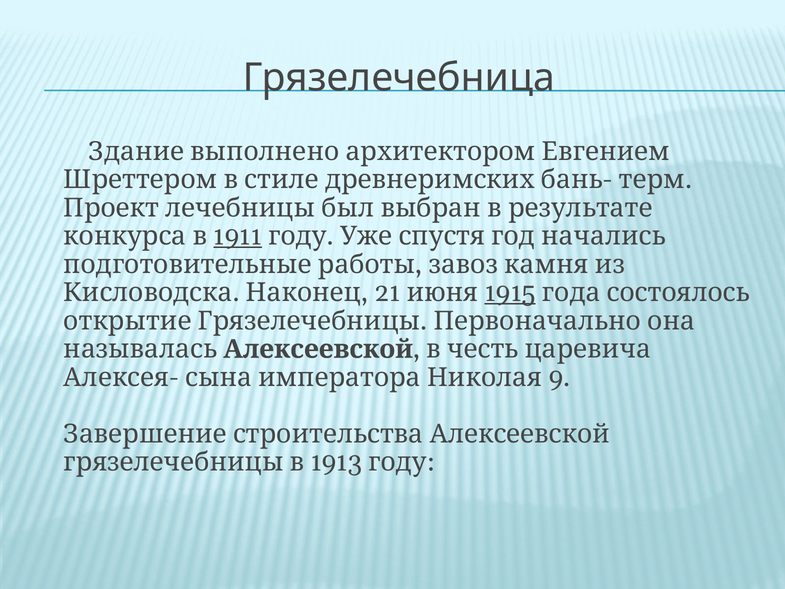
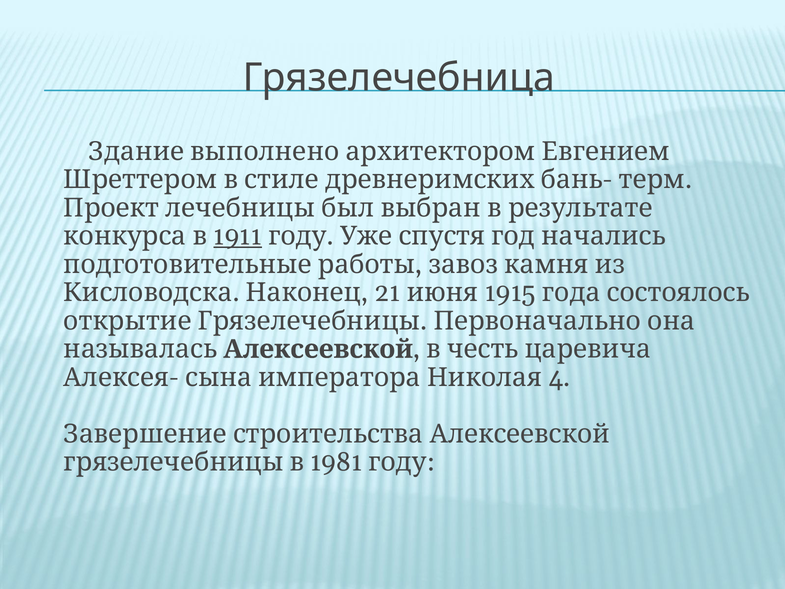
1915 underline: present -> none (510, 293)
9: 9 -> 4 (559, 377)
1913: 1913 -> 1981 (336, 462)
